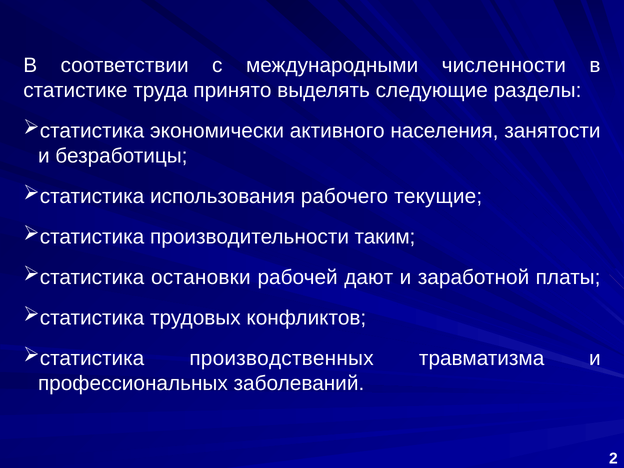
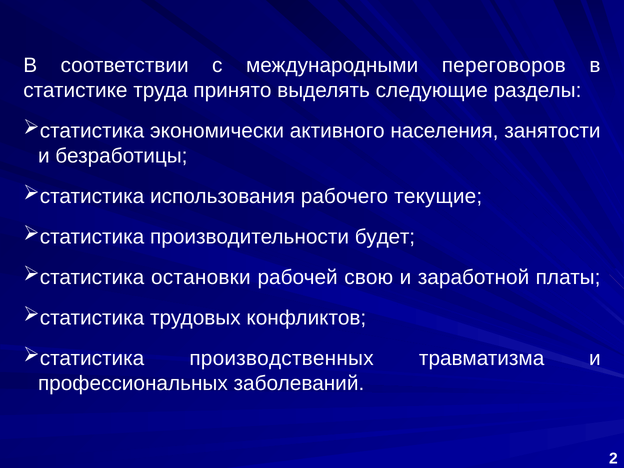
численности: численности -> переговоров (504, 65)
таким: таким -> будет (385, 237)
дают: дают -> свою (369, 277)
